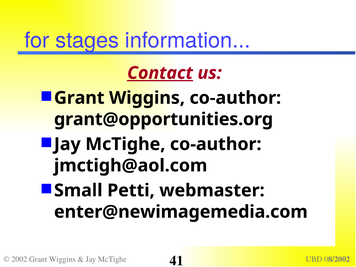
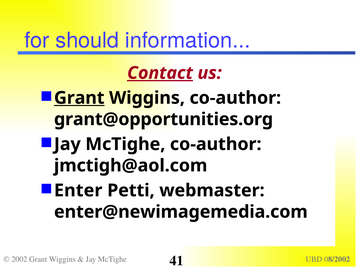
stages: stages -> should (87, 41)
Grant underline: none -> present (79, 98)
Small: Small -> Enter (78, 190)
